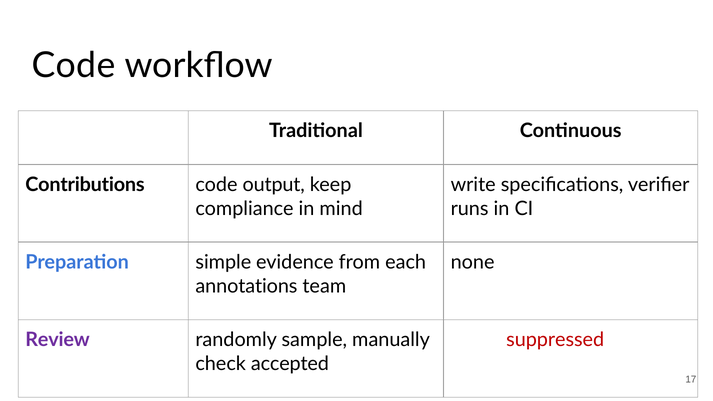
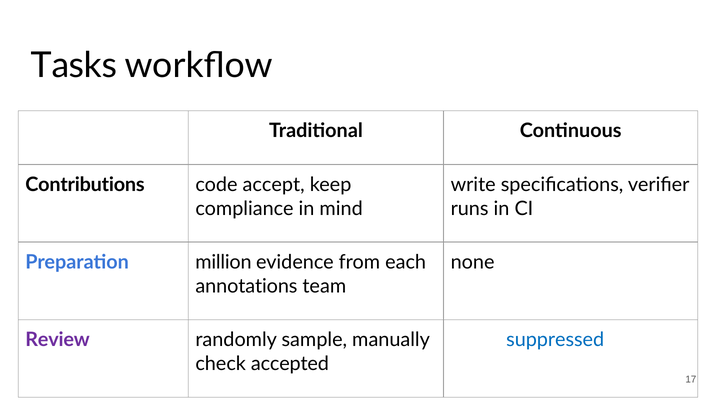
Code: Code -> Tasks (74, 66)
output: output -> accept (274, 185)
simple: simple -> million (223, 262)
suppressed colour: red -> blue (555, 340)
